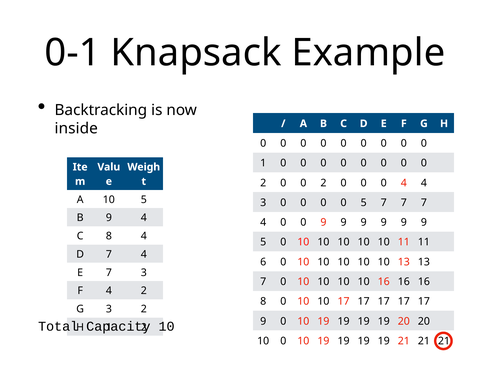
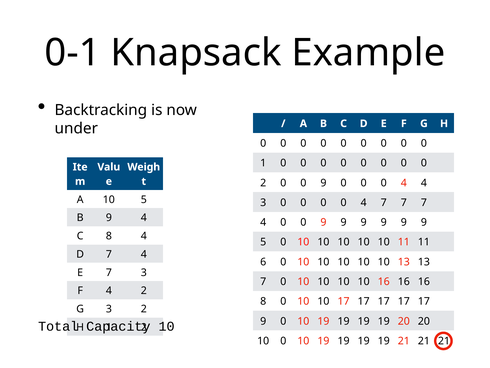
inside: inside -> under (76, 128)
2 0 0 2: 2 -> 9 (323, 183)
5: 5 -> 4 (364, 202)
